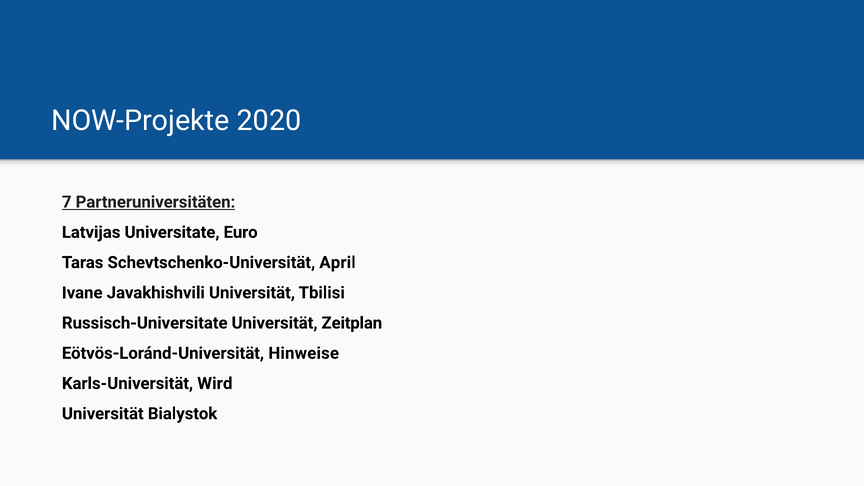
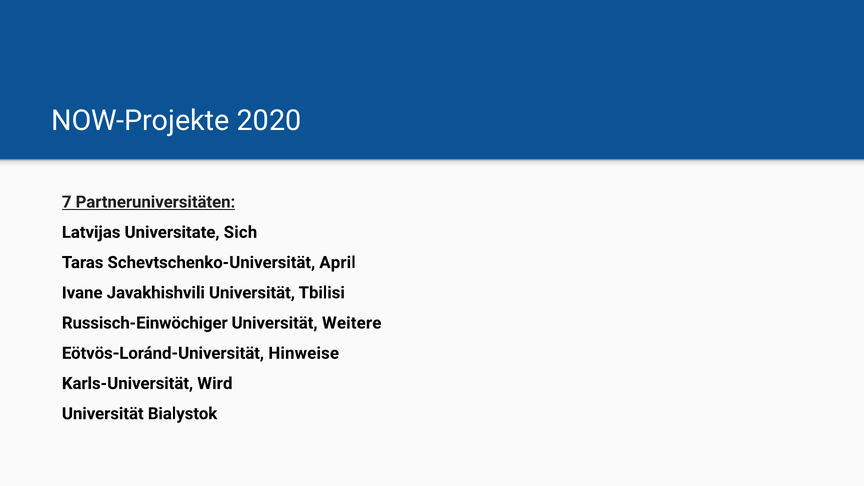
Euro: Euro -> Sich (240, 232)
Russisch-Universitate: Russisch-Universitate -> Russisch-Einwöchiger (145, 323)
Zeitplan: Zeitplan -> Weitere (352, 323)
